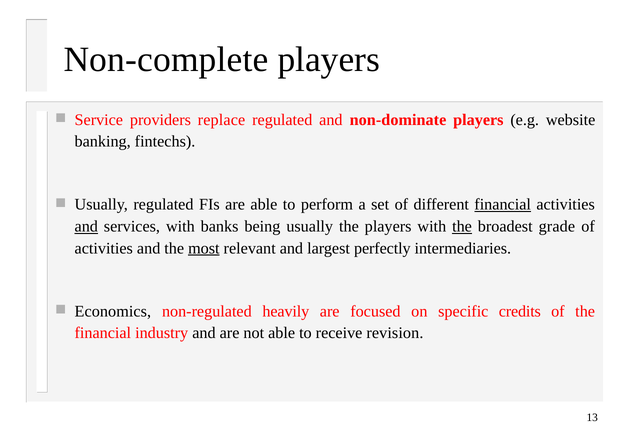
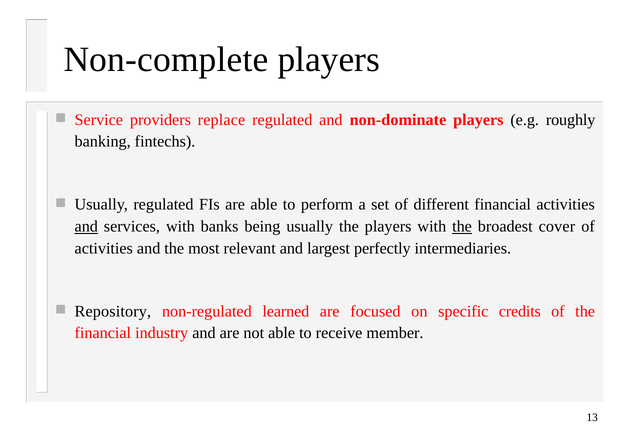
website: website -> roughly (571, 120)
financial underline: present -> none (503, 205)
grade: grade -> cover (557, 226)
most underline: present -> none (204, 248)
Economics: Economics -> Repository (113, 311)
heavily: heavily -> learned (286, 311)
revision: revision -> member (395, 333)
